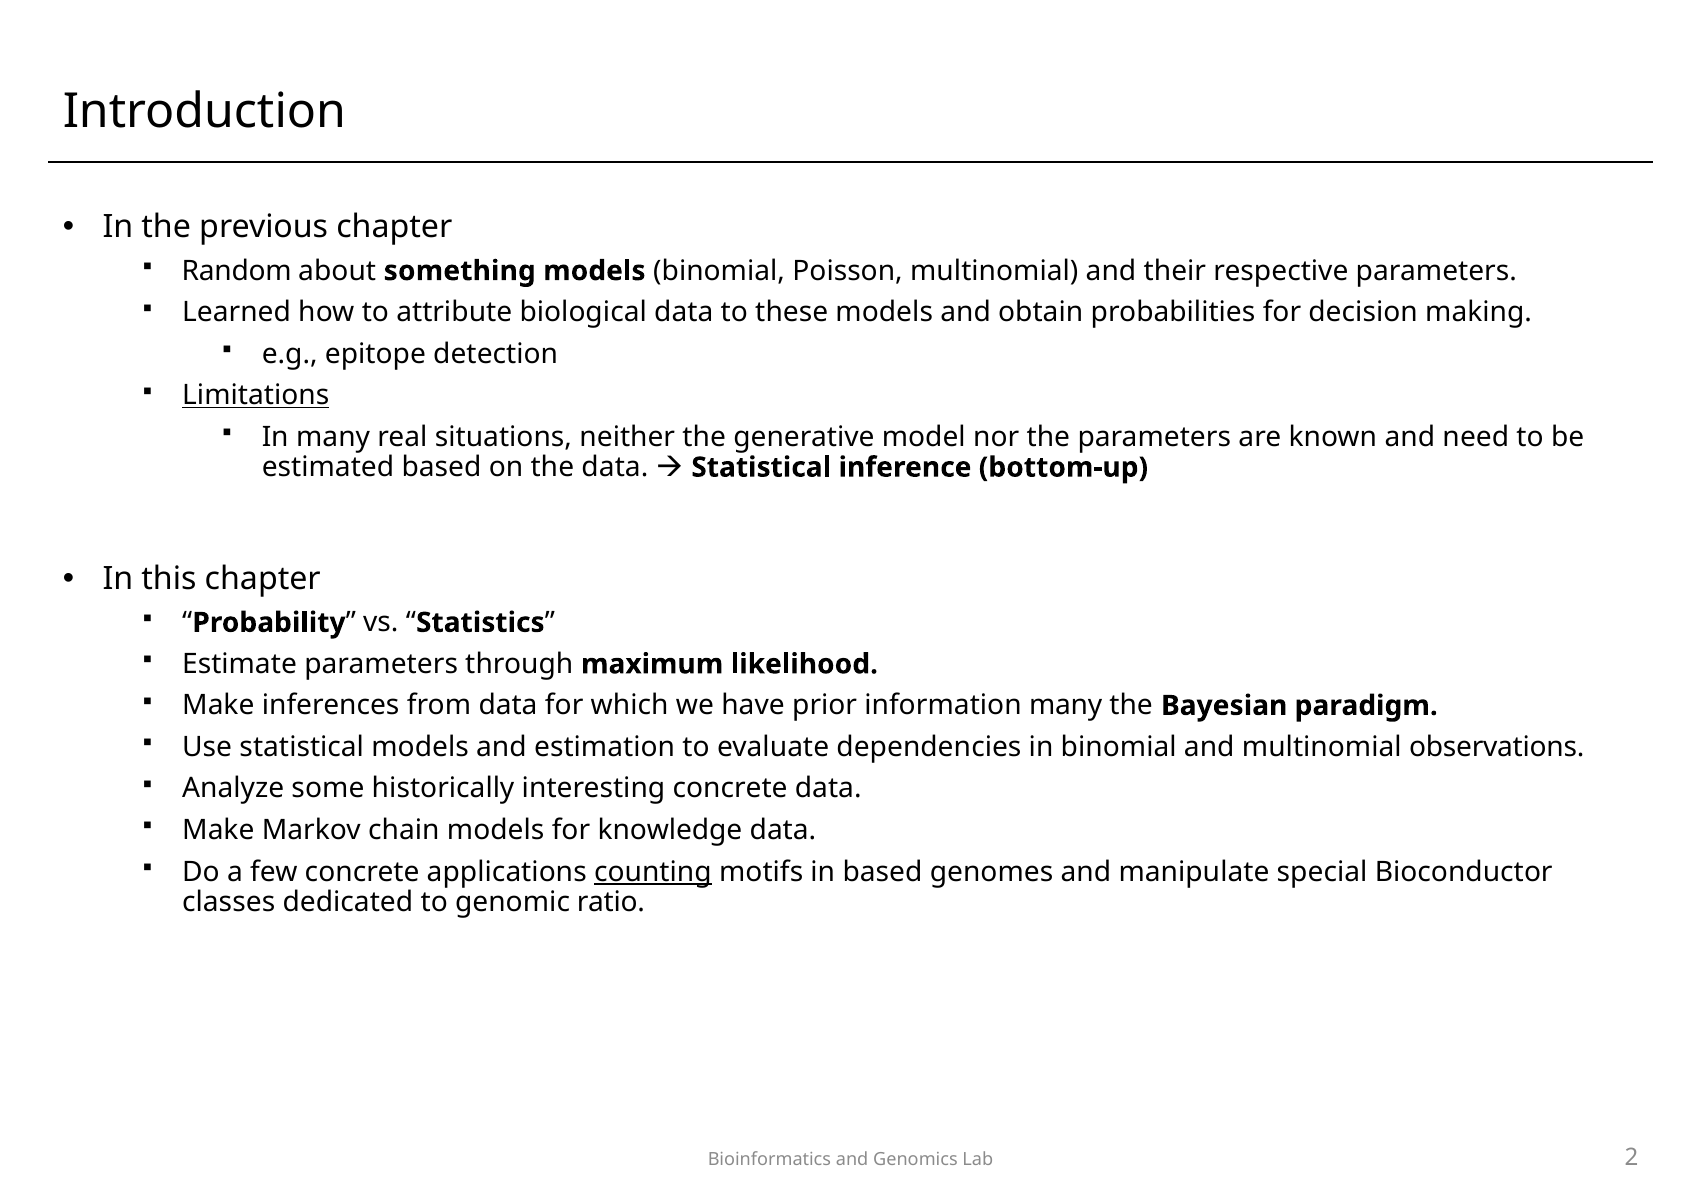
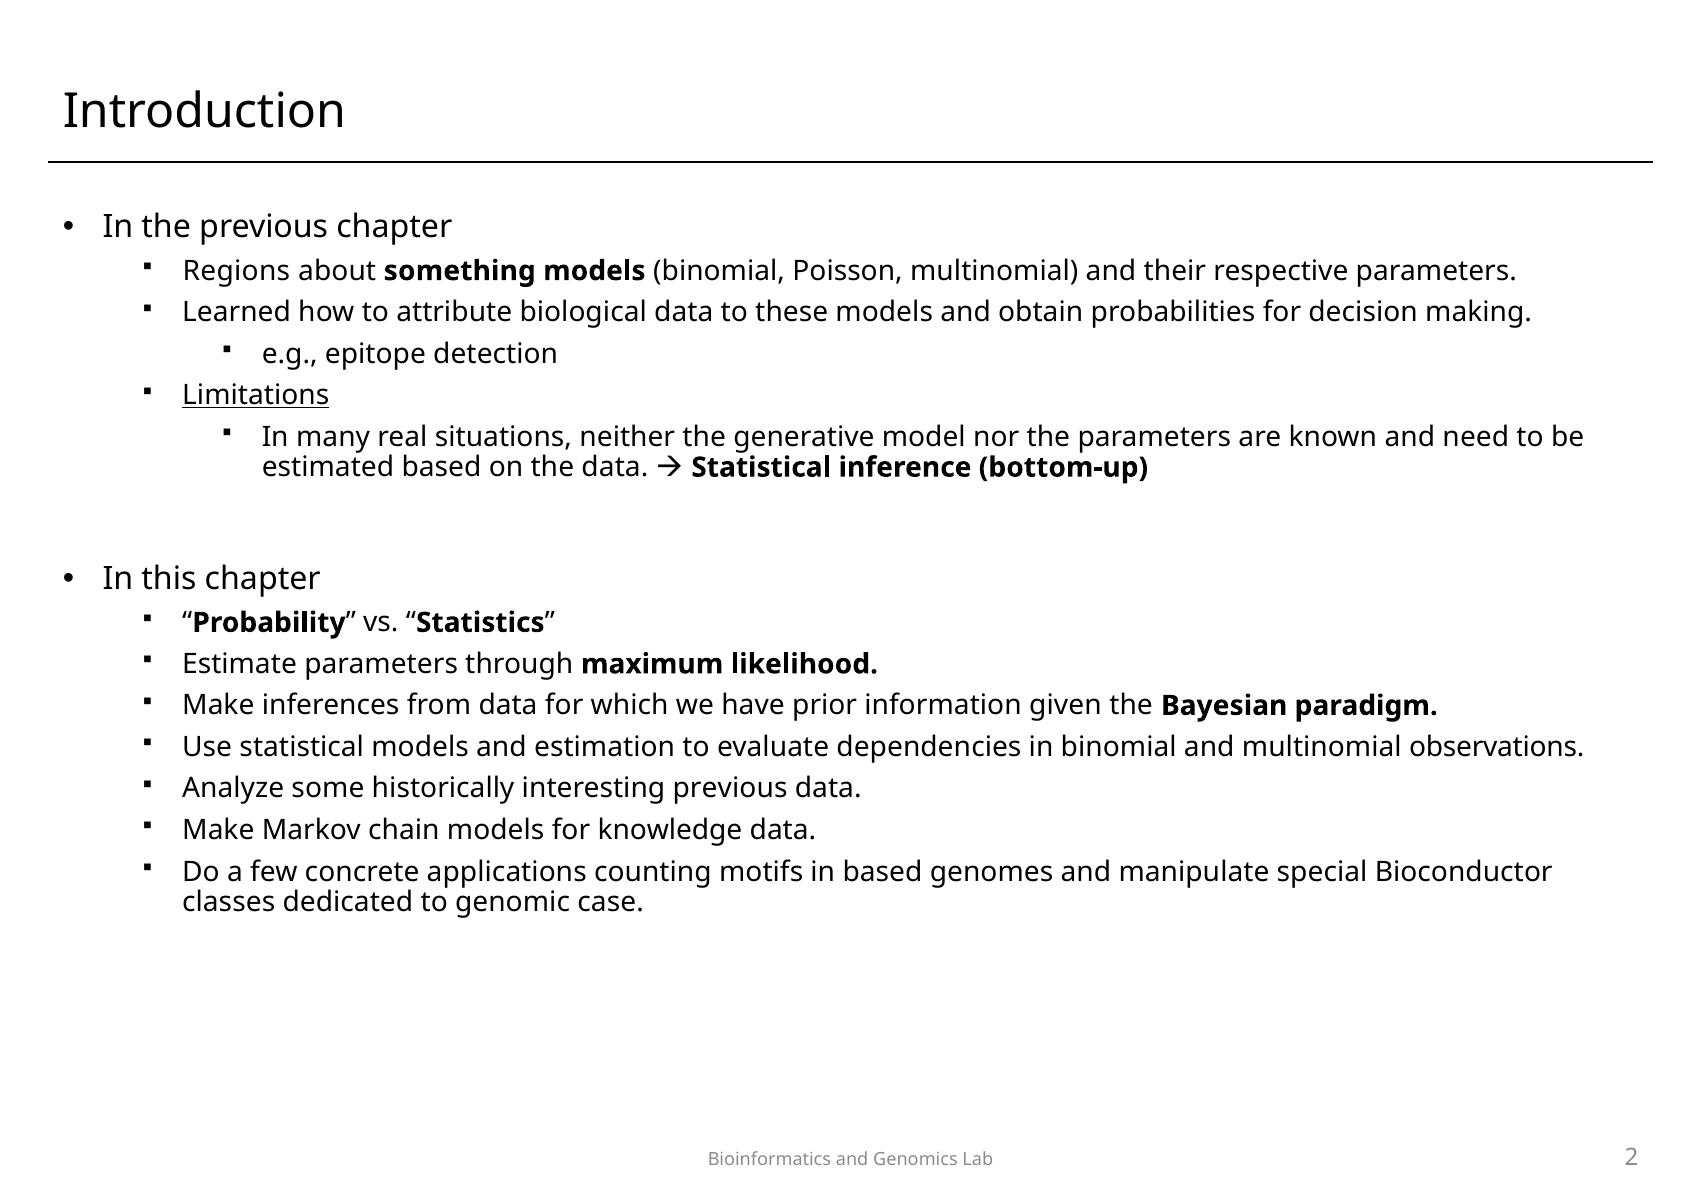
Random: Random -> Regions (236, 271)
information many: many -> given (1065, 705)
interesting concrete: concrete -> previous (730, 788)
counting underline: present -> none (653, 871)
ratio: ratio -> case (611, 902)
